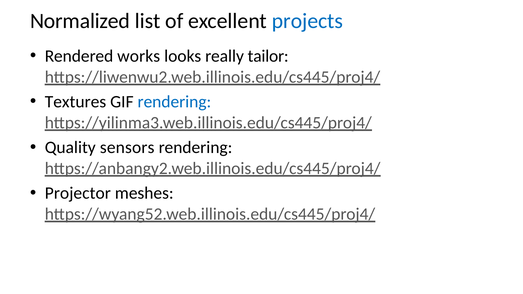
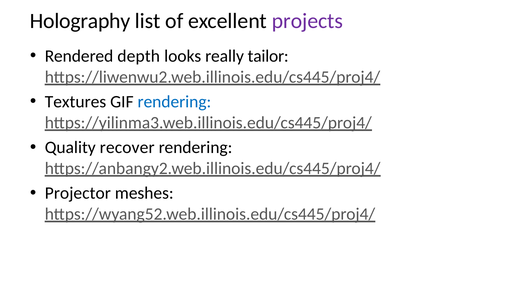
Normalized: Normalized -> Holography (80, 21)
projects colour: blue -> purple (307, 21)
works: works -> depth (139, 56)
sensors: sensors -> recover (127, 148)
